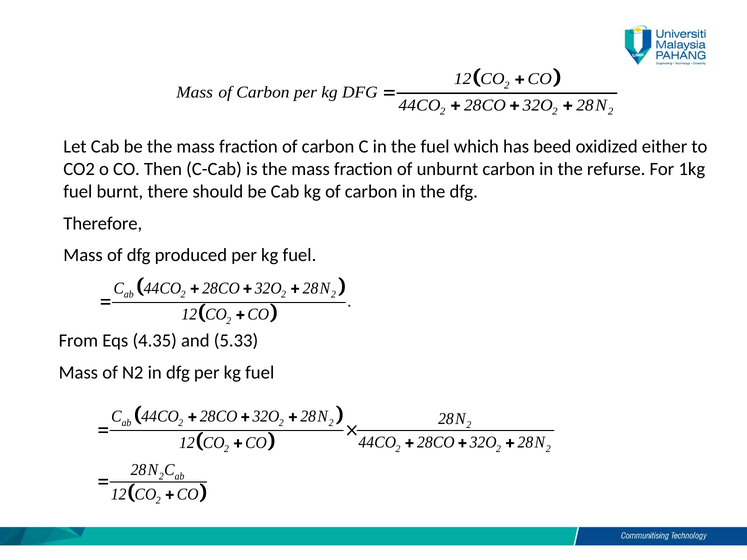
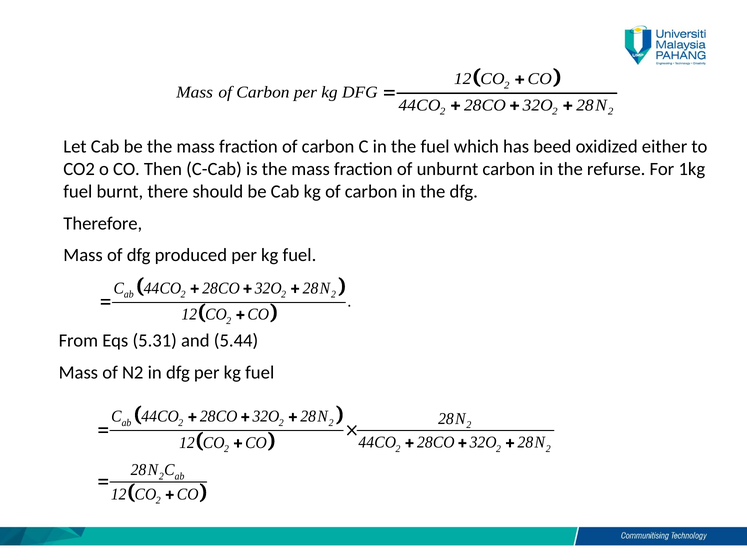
4.35: 4.35 -> 5.31 (155, 341)
5.33: 5.33 -> 5.44 (236, 341)
